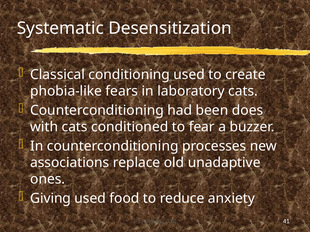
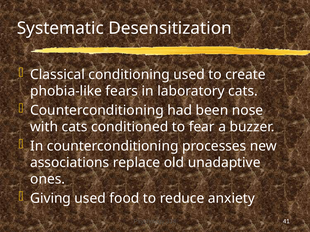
does: does -> nose (248, 111)
